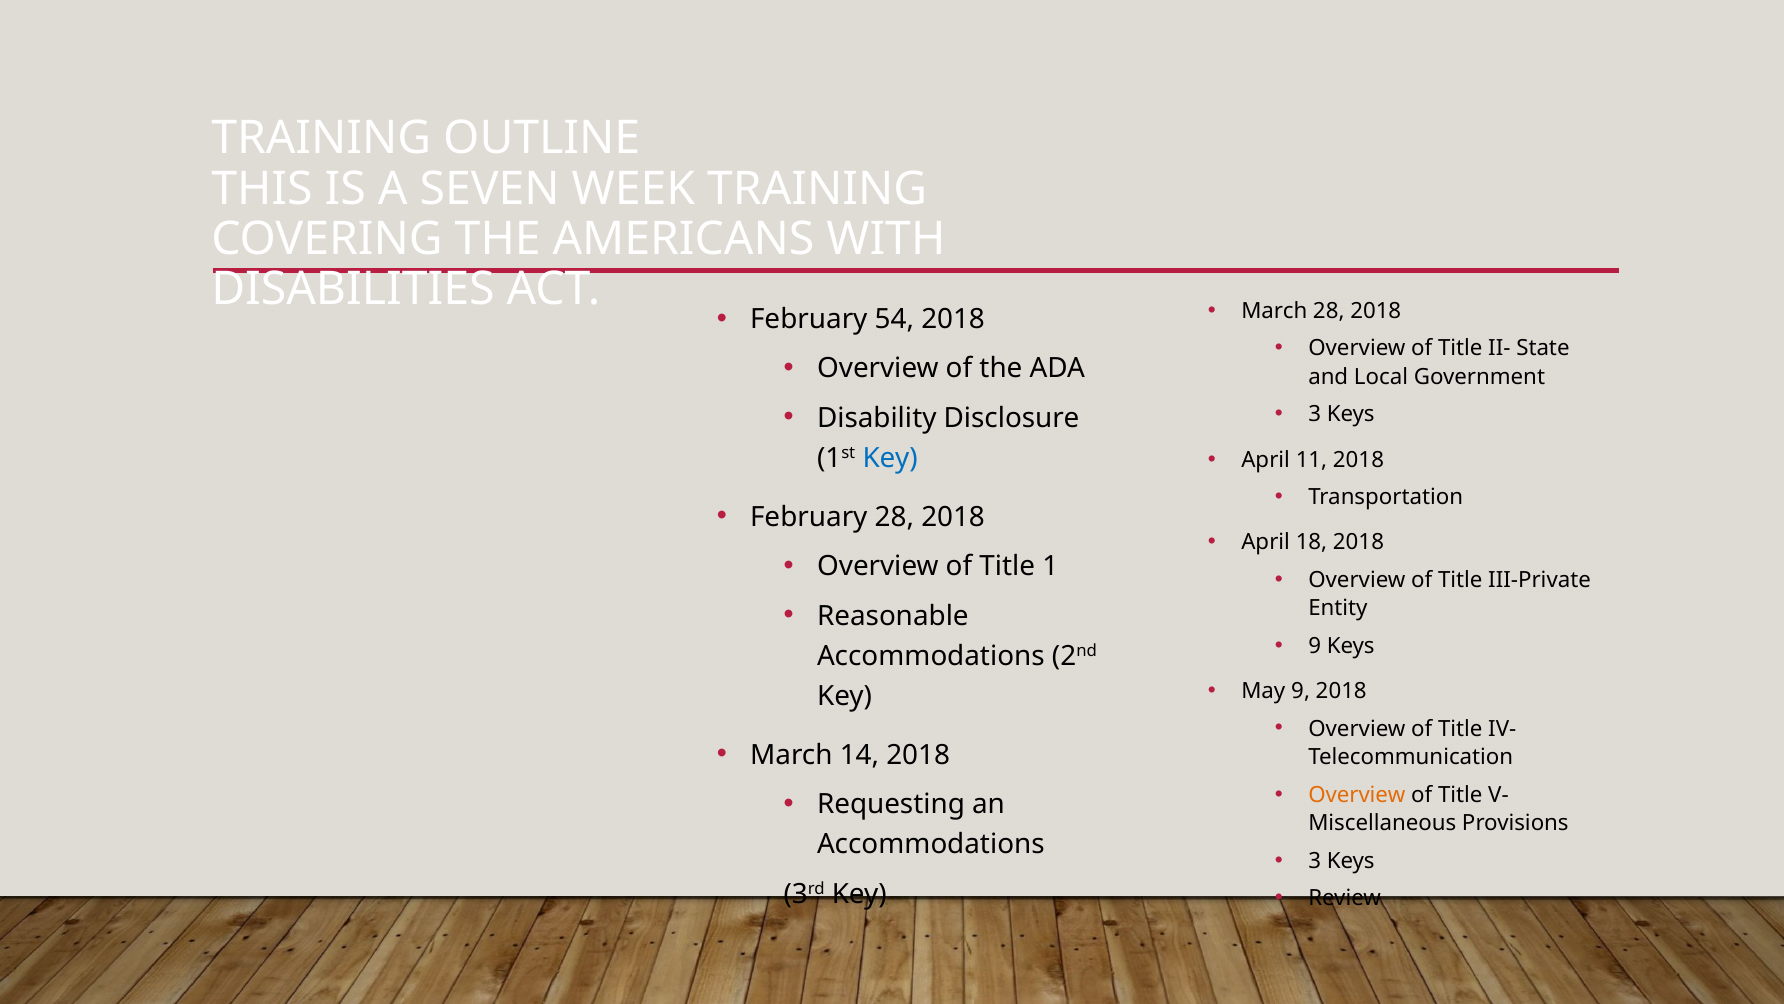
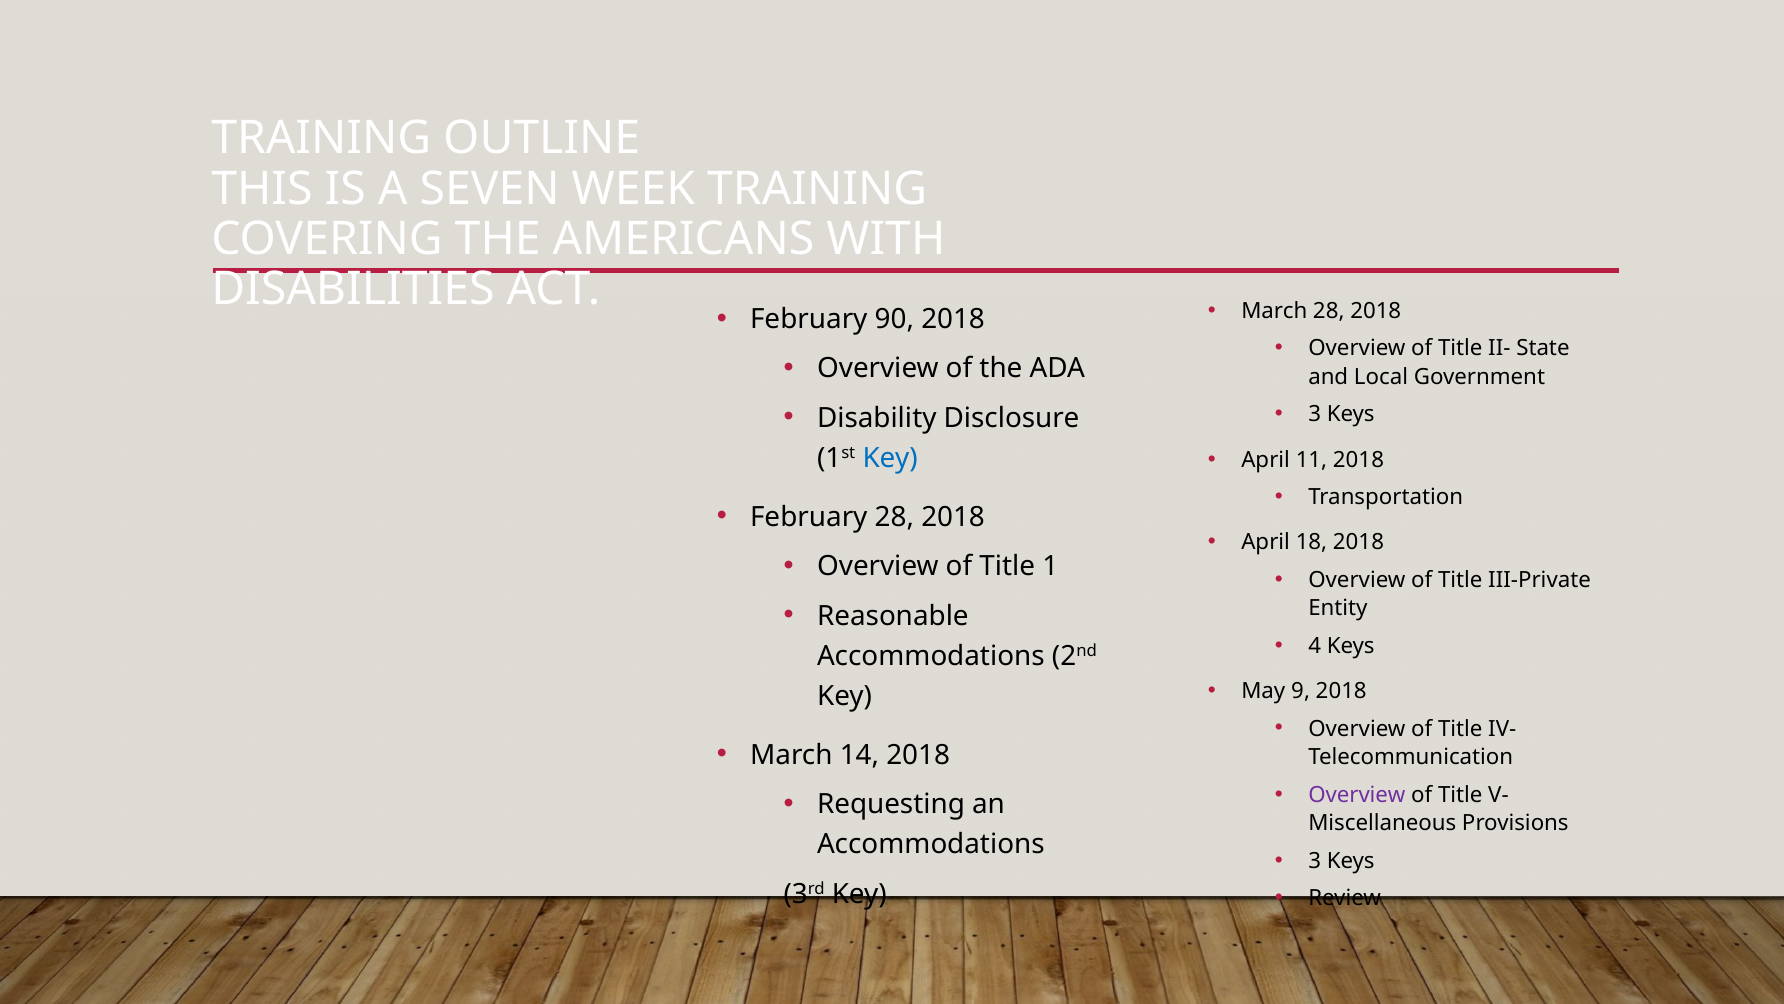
54: 54 -> 90 (894, 319)
9: 9 -> 4 (1315, 646)
Overview colour: orange -> purple (1357, 794)
